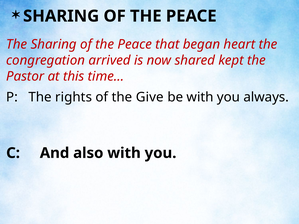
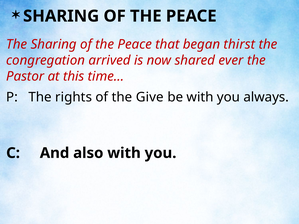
heart: heart -> thirst (239, 44)
kept: kept -> ever (231, 60)
